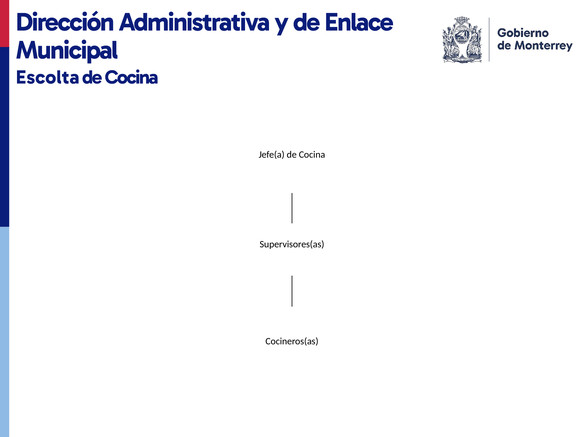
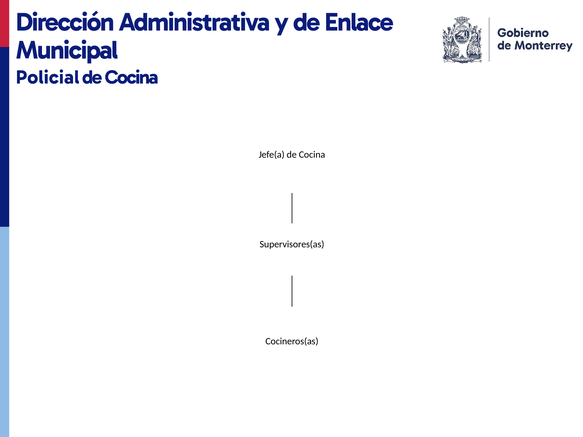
Escolta: Escolta -> Policial (48, 77)
